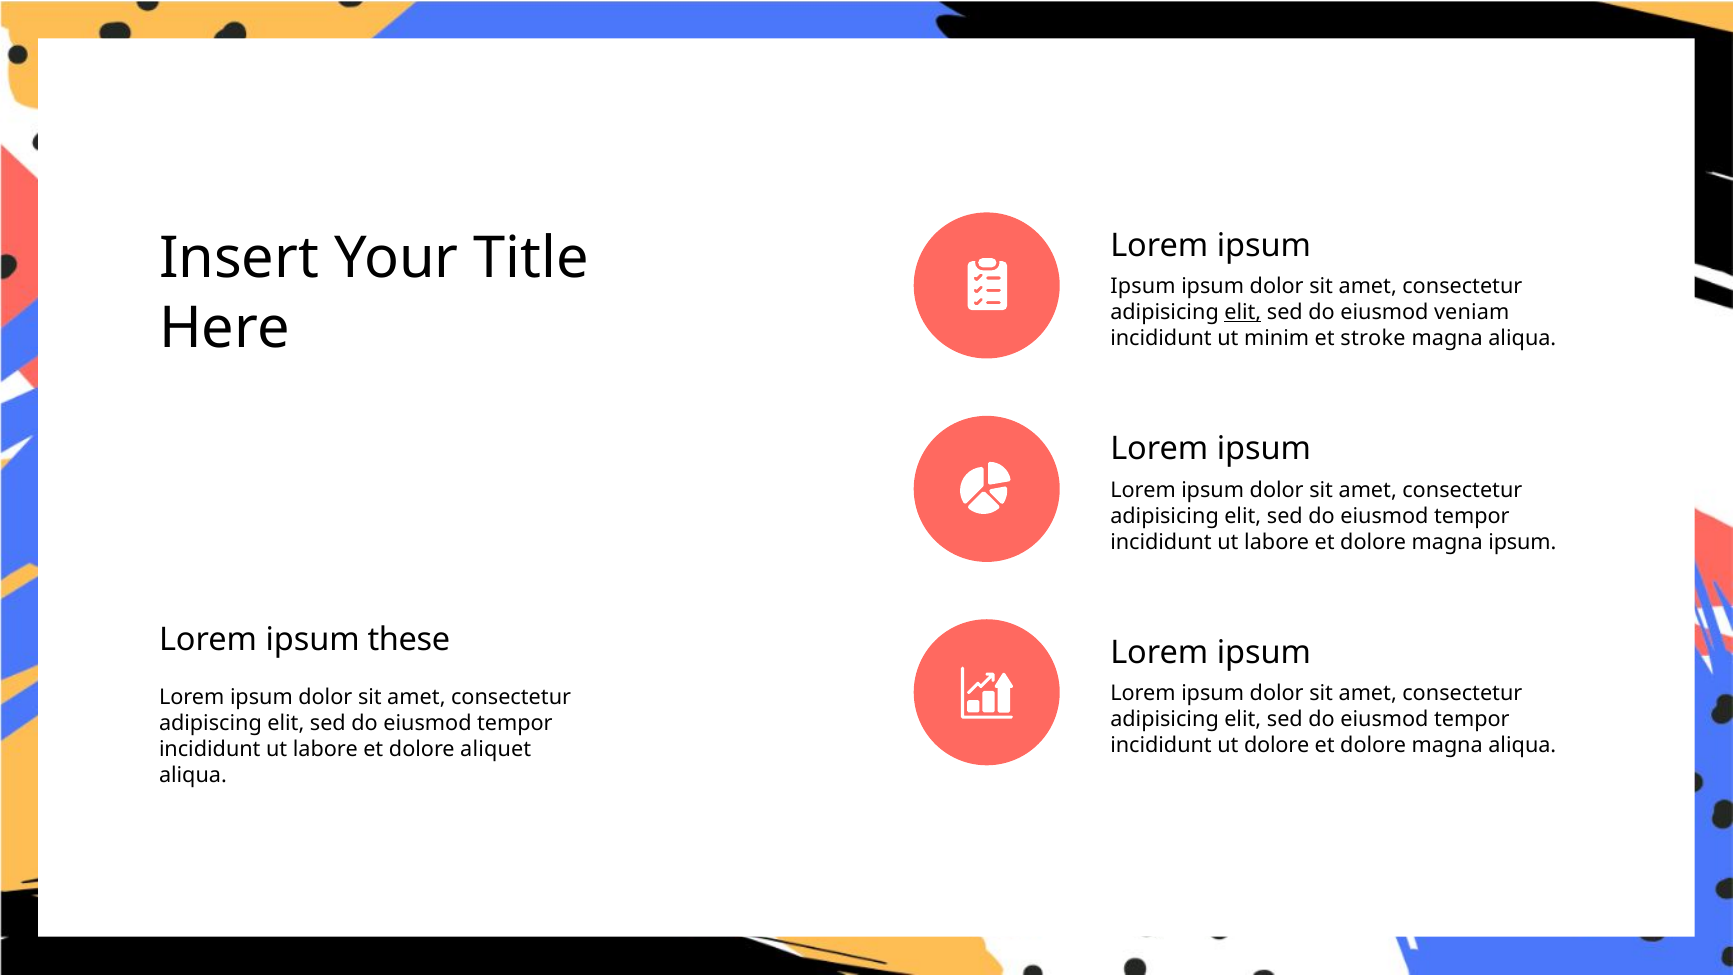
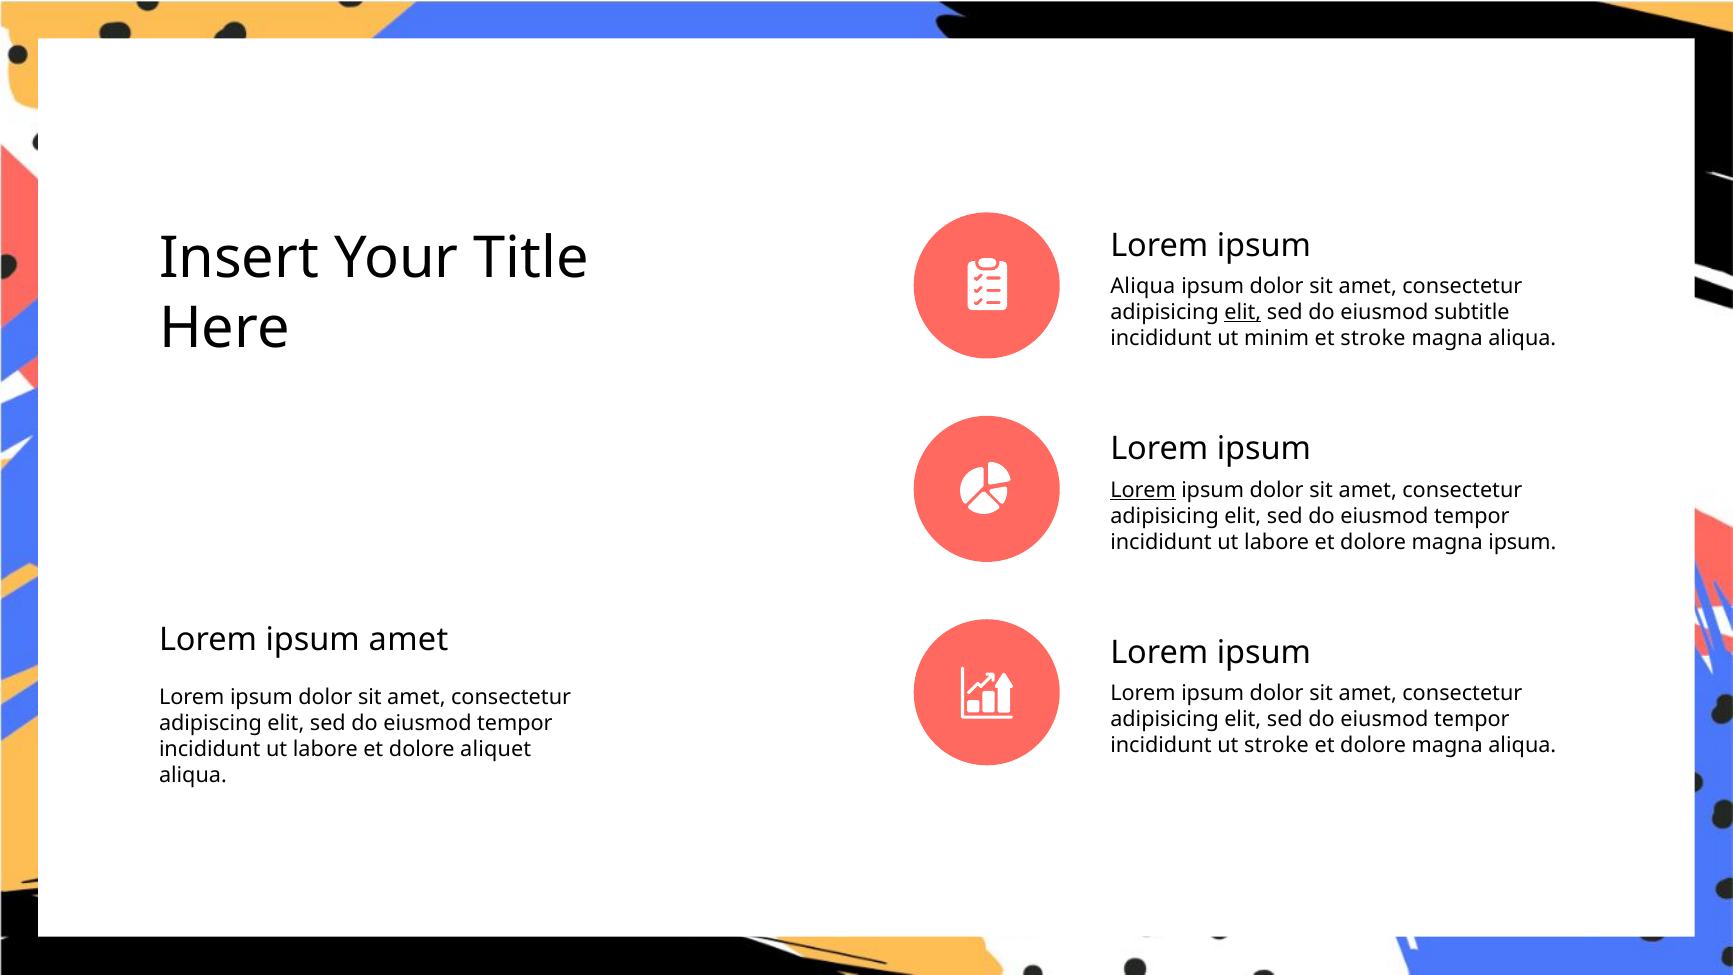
Ipsum: Ipsum -> Aliqua (1143, 286)
veniam: veniam -> subtitle (1472, 312)
Lorem underline: none -> present (1143, 490)
ipsum these: these -> amet (409, 640)
ut dolore: dolore -> stroke (1277, 745)
